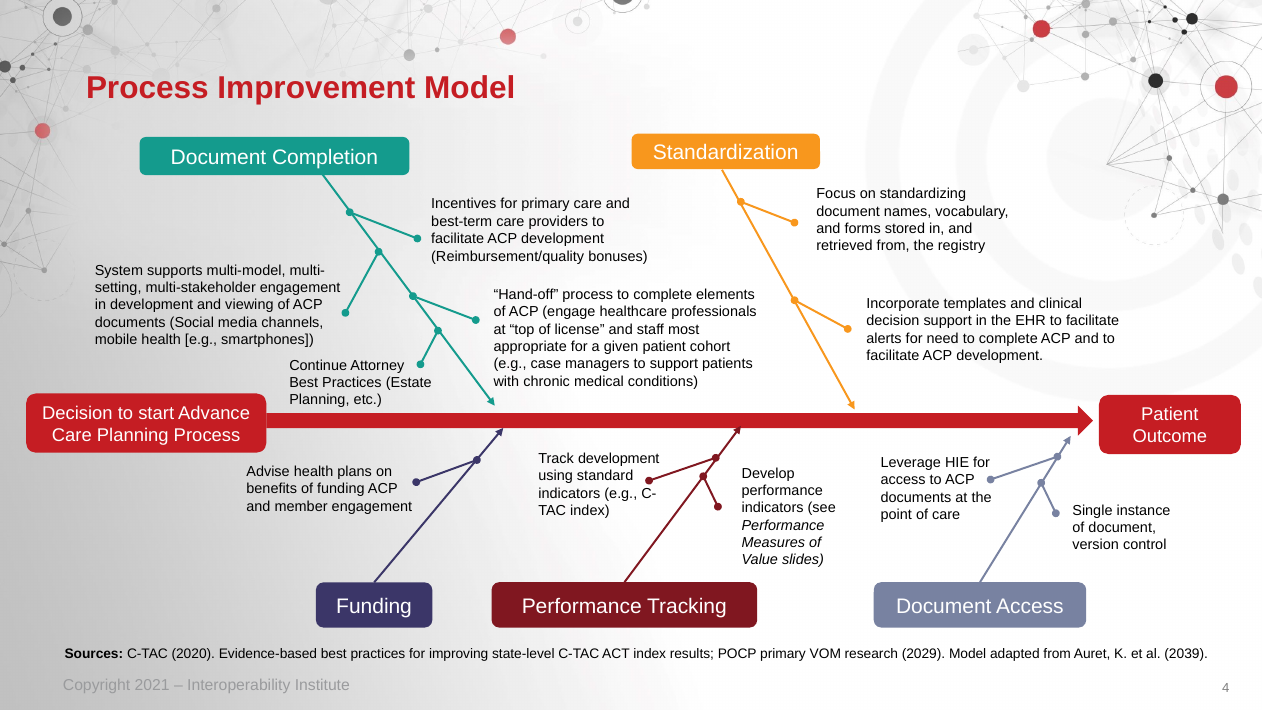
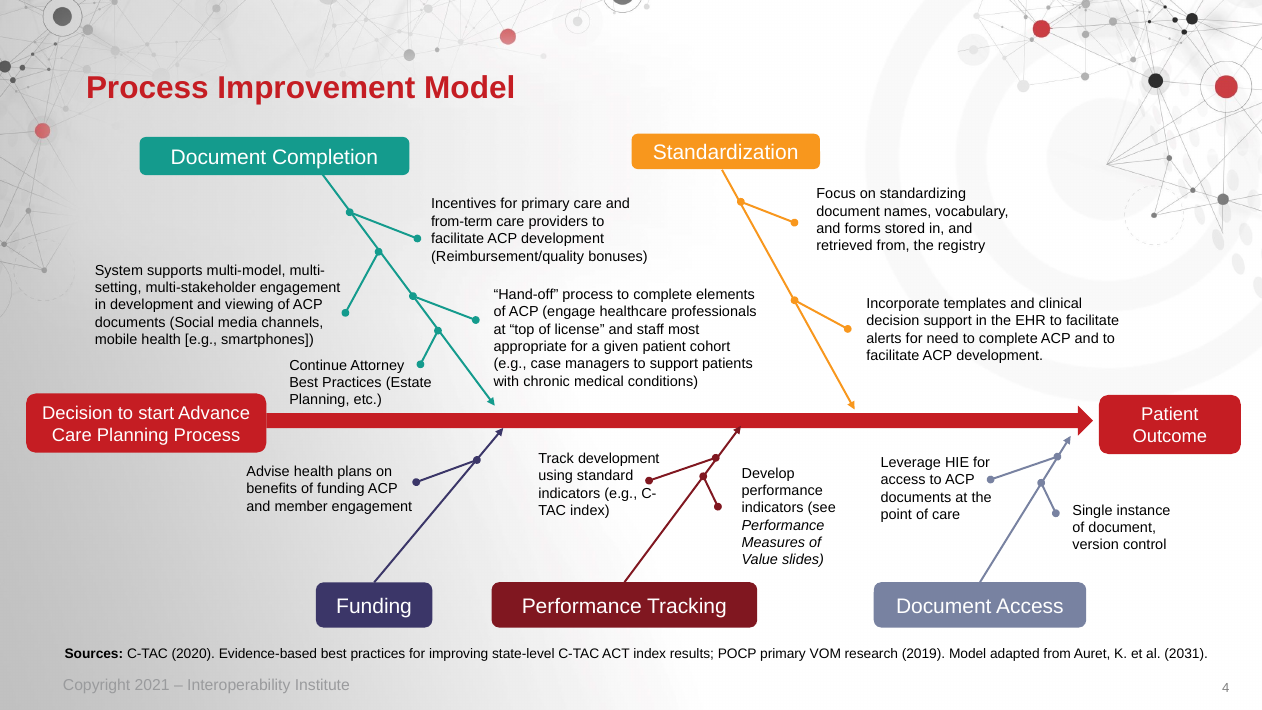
best-term: best-term -> from-term (462, 222)
2029: 2029 -> 2019 (923, 654)
2039: 2039 -> 2031 (1186, 654)
